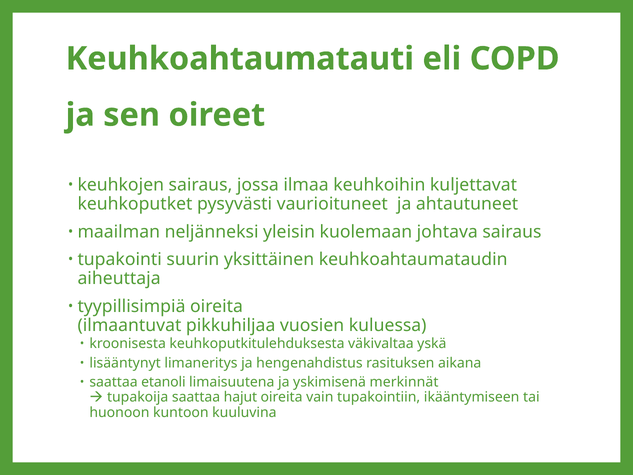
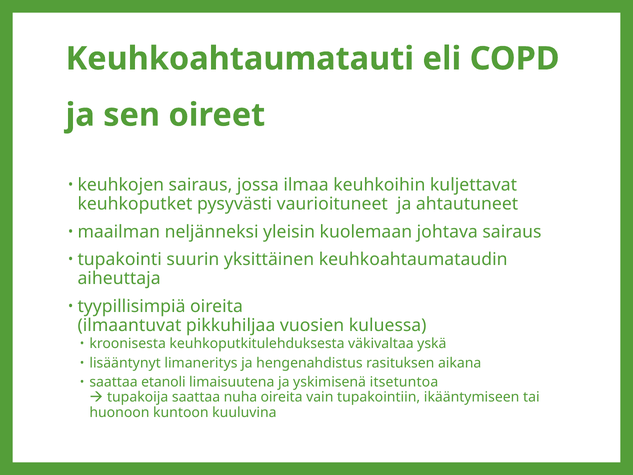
merkinnät: merkinnät -> itsetuntoa (404, 382)
hajut: hajut -> nuha (240, 397)
